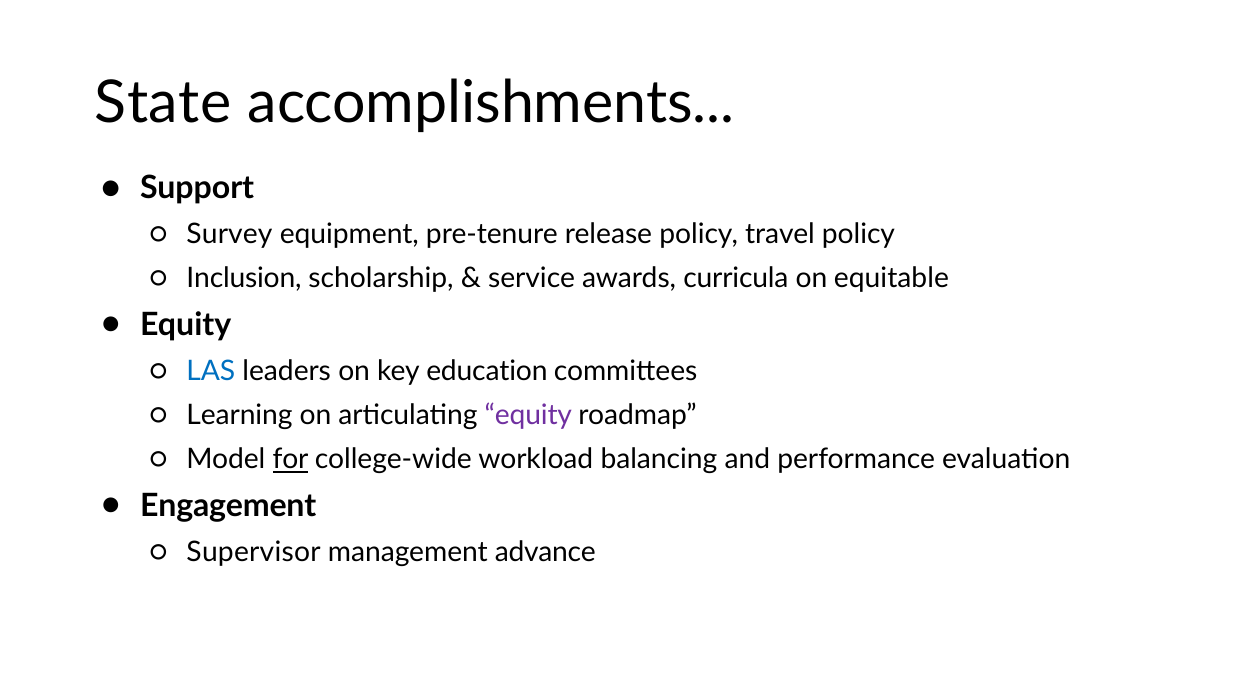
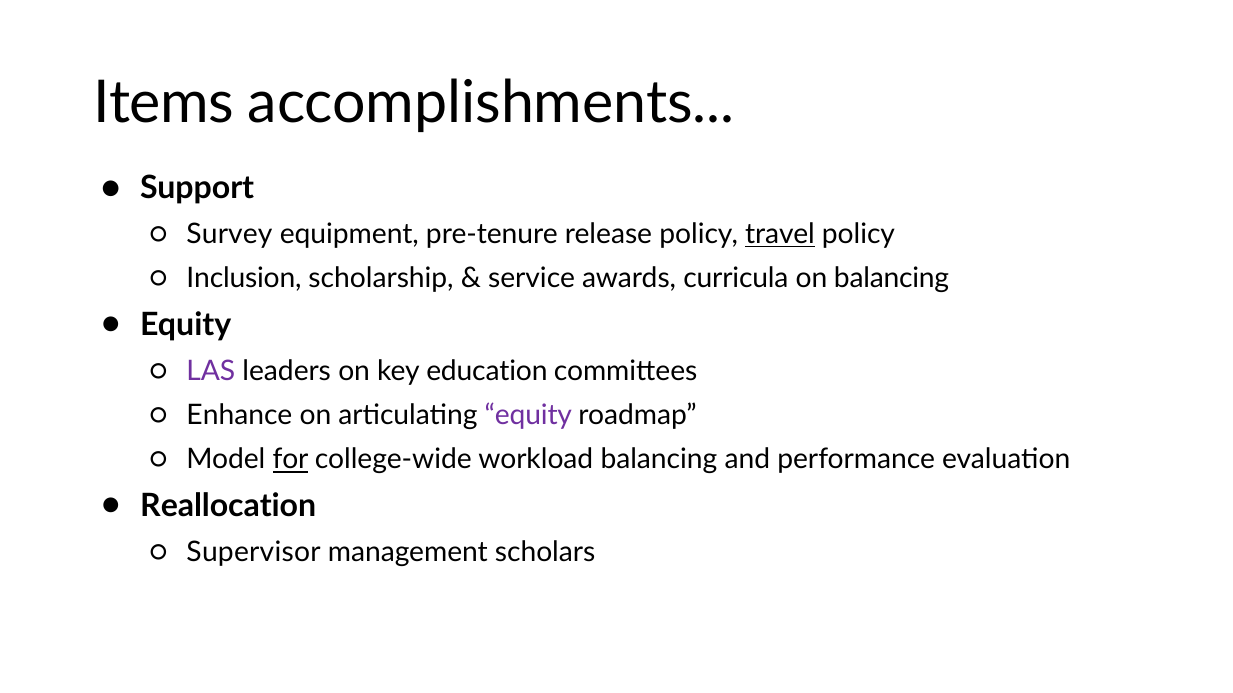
State: State -> Items (164, 104)
travel underline: none -> present (780, 234)
on equitable: equitable -> balancing (892, 279)
LAS colour: blue -> purple (211, 372)
Learning: Learning -> Enhance (239, 416)
Engagement: Engagement -> Reallocation (228, 507)
advance: advance -> scholars (545, 553)
